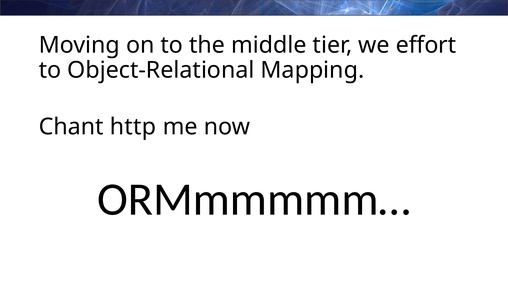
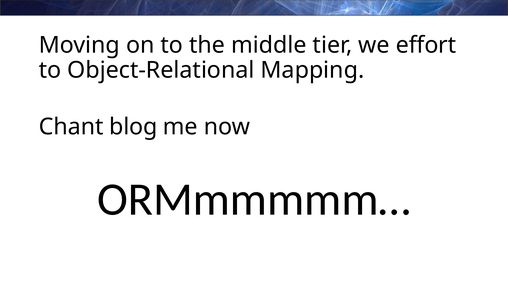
http: http -> blog (133, 127)
